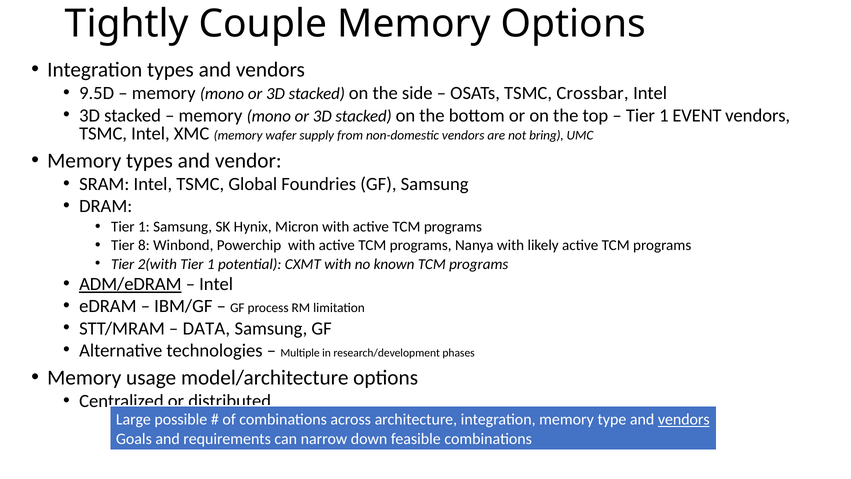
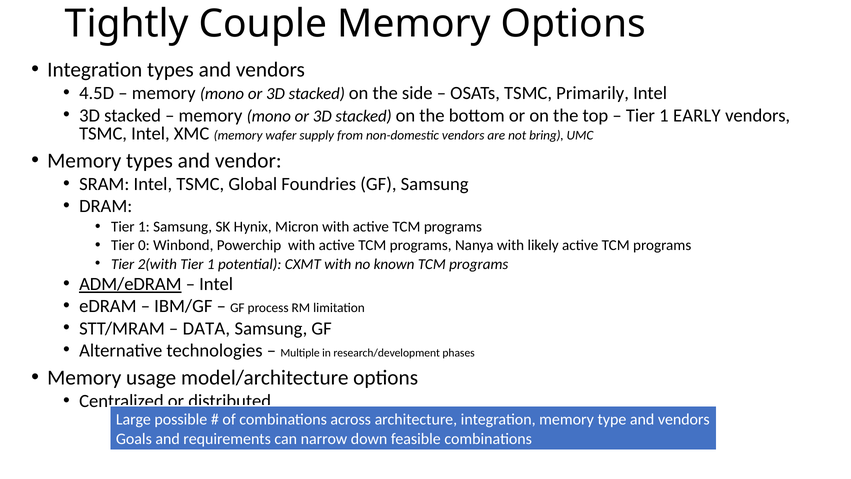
9.5D: 9.5D -> 4.5D (97, 93)
Crossbar: Crossbar -> Primarily (593, 93)
EVENT: EVENT -> EARLY (697, 115)
8: 8 -> 0 (144, 245)
vendors underline: present -> none (684, 419)
